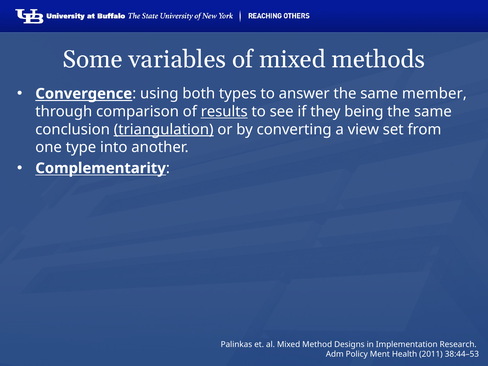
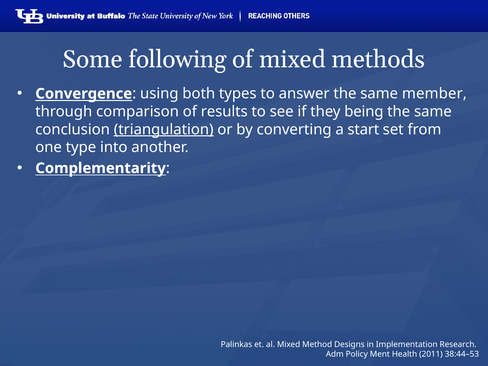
variables: variables -> following (177, 59)
results underline: present -> none (224, 112)
view: view -> start (363, 129)
